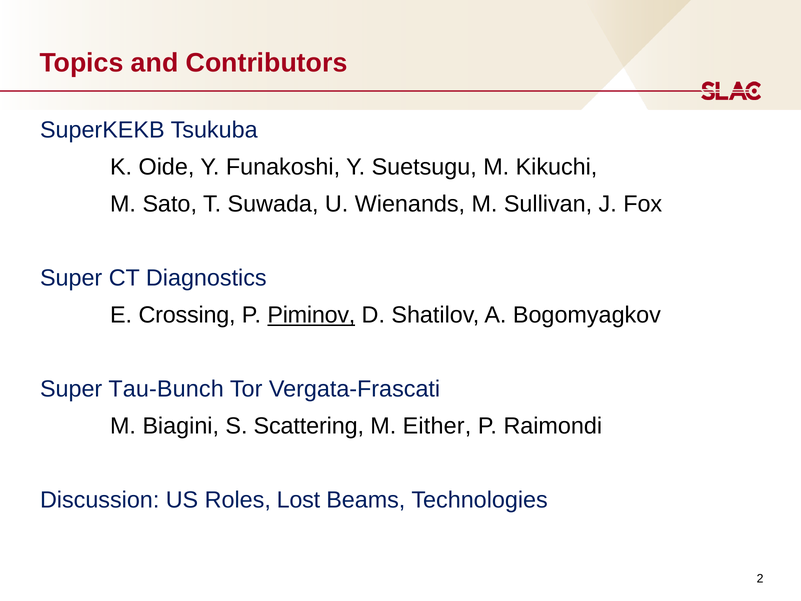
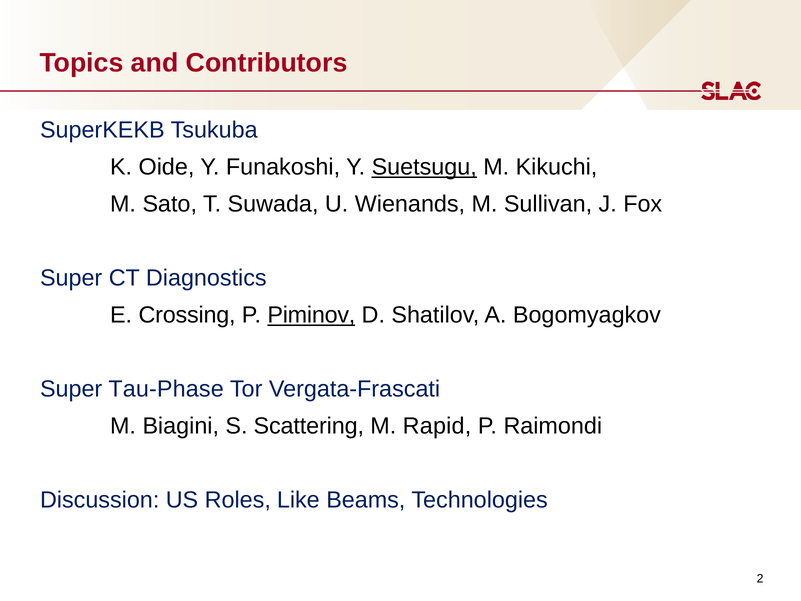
Suetsugu underline: none -> present (424, 167)
Tau-Bunch: Tau-Bunch -> Tau-Phase (166, 389)
Either: Either -> Rapid (437, 426)
Lost: Lost -> Like (298, 500)
